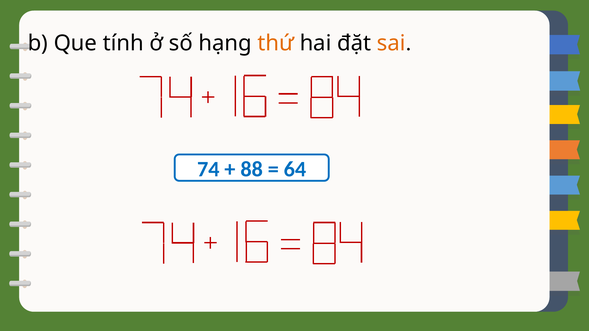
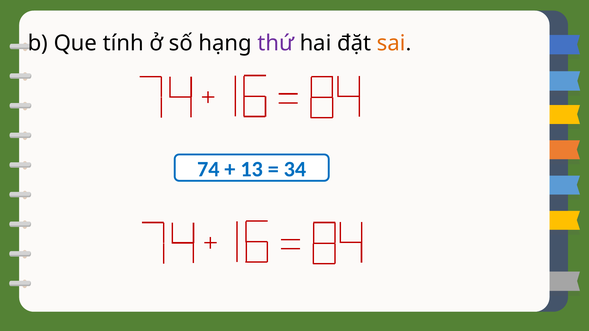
thứ colour: orange -> purple (276, 43)
88: 88 -> 13 (252, 169)
64: 64 -> 34 (295, 169)
